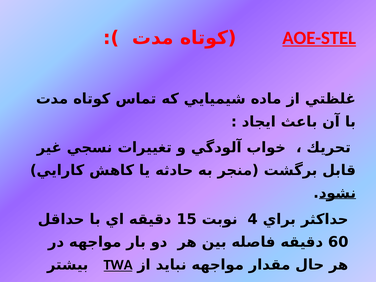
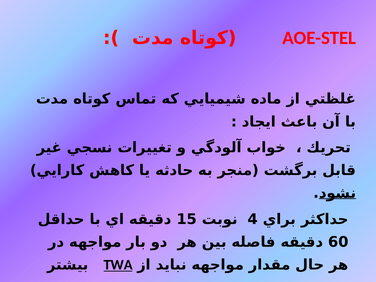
AOE-STEL underline: present -> none (319, 38)
